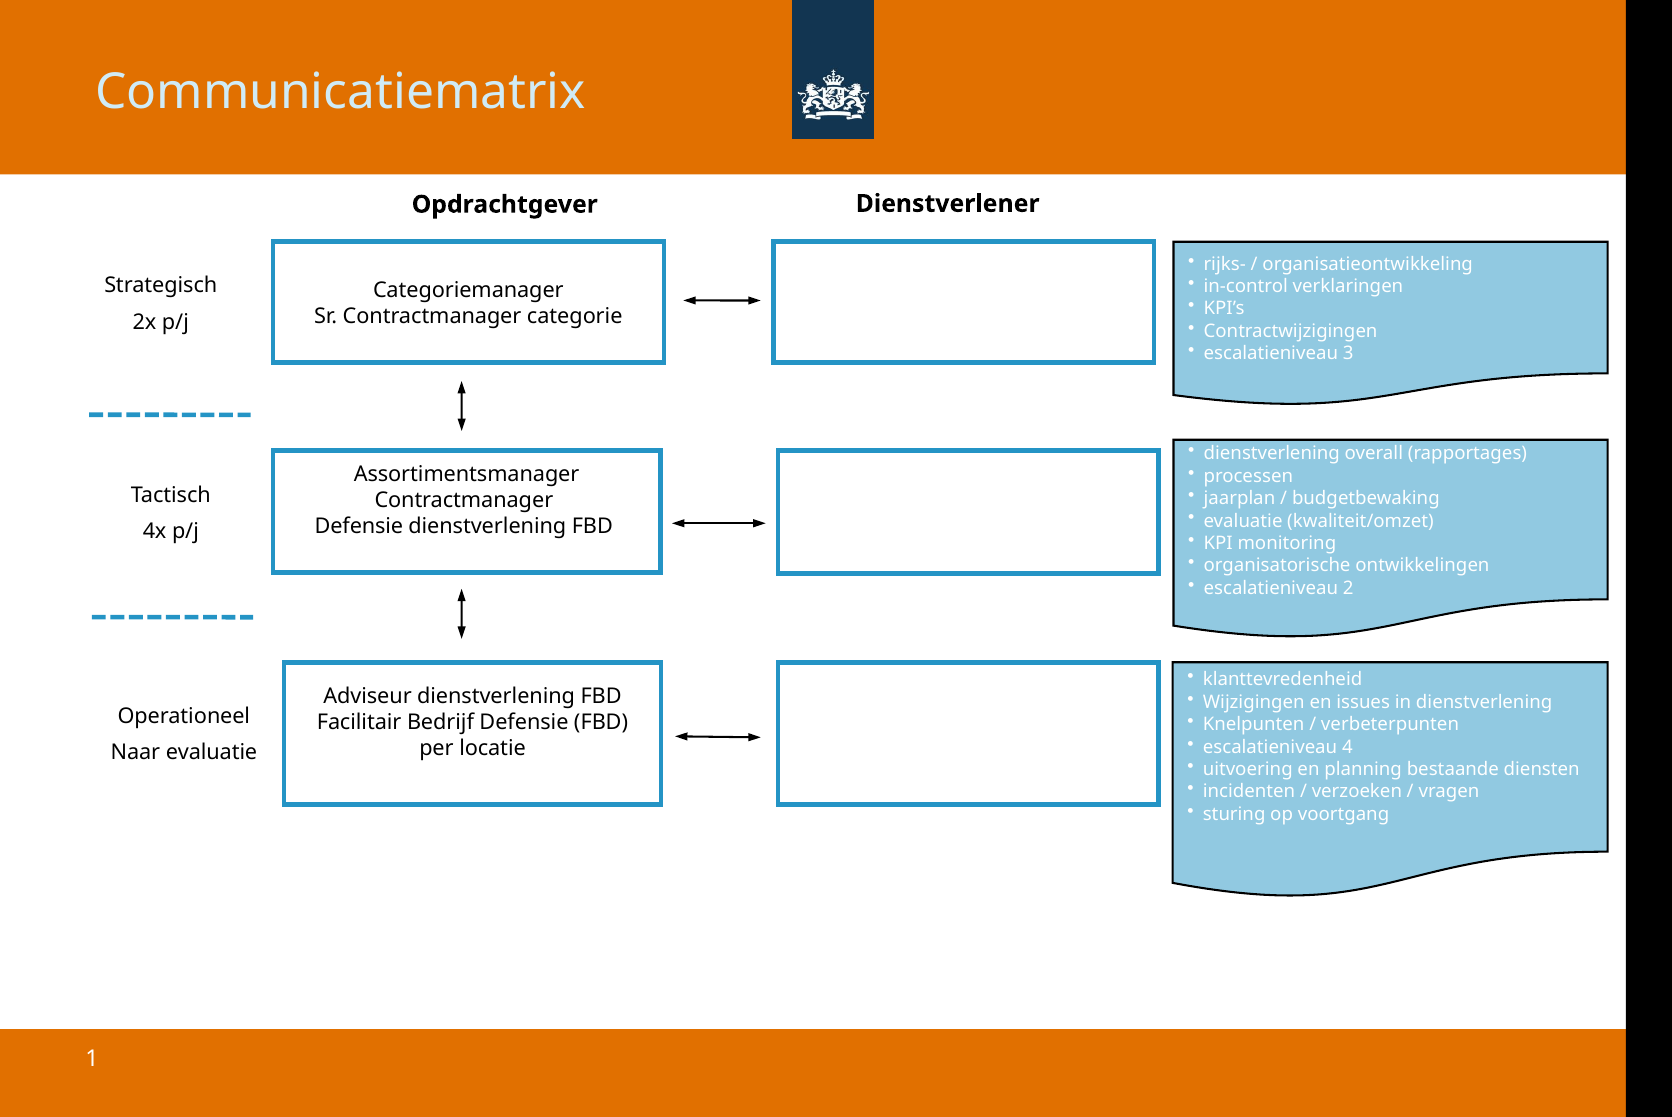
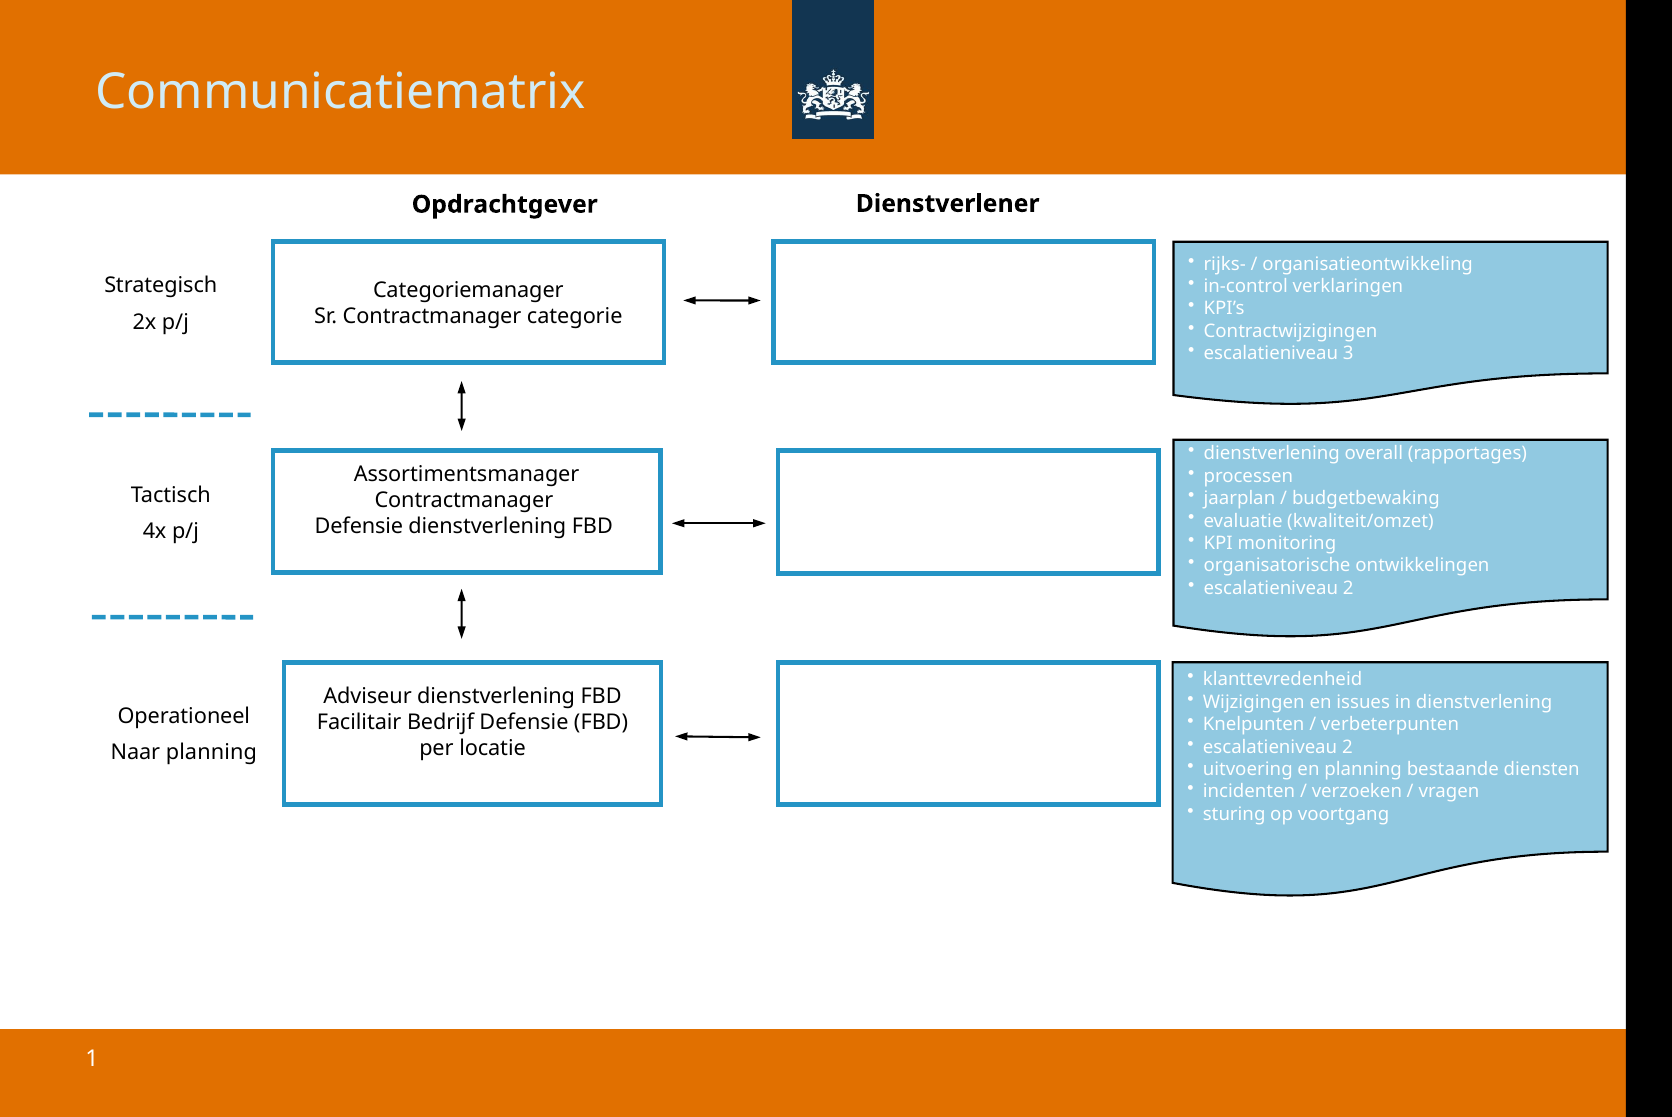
4: 4 -> 2 (1347, 747)
Naar evaluatie: evaluatie -> planning (211, 753)
